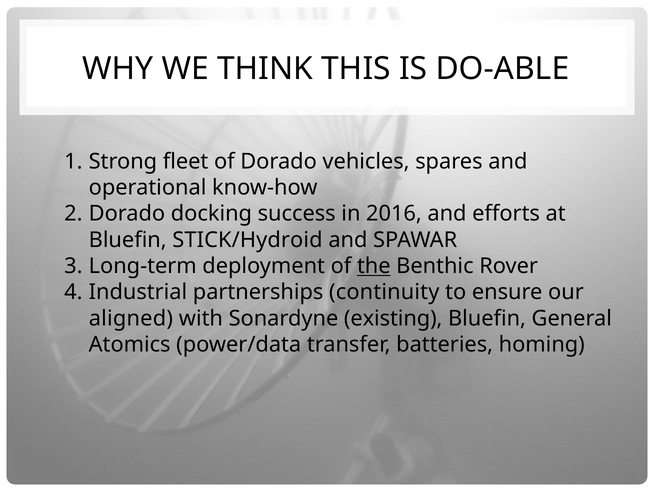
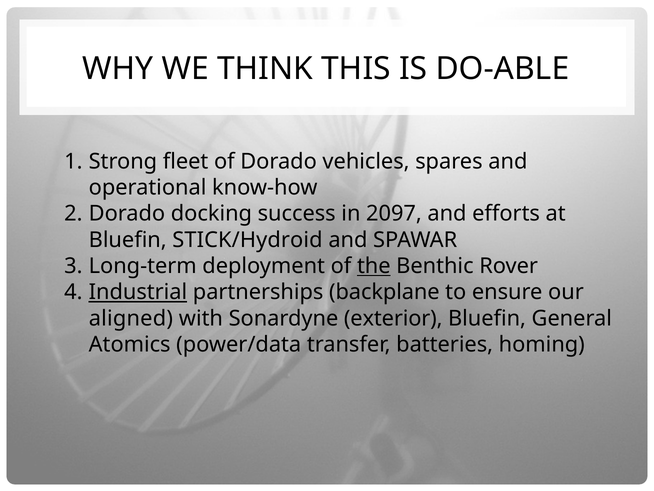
2016: 2016 -> 2097 (394, 213)
Industrial underline: none -> present (138, 292)
continuity: continuity -> backplane (384, 292)
existing: existing -> exterior (393, 318)
